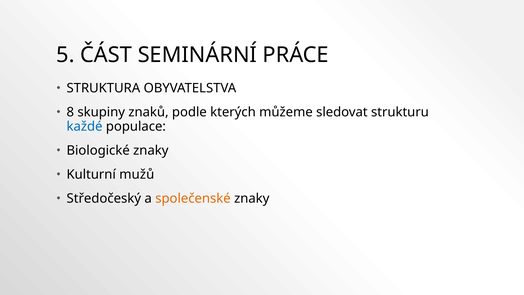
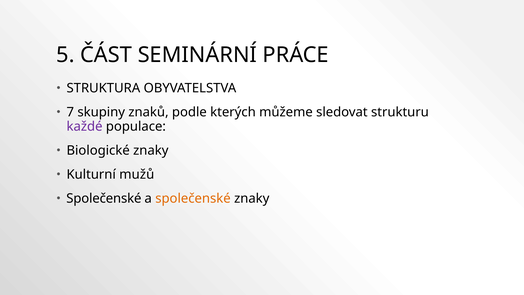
8: 8 -> 7 (70, 112)
každé colour: blue -> purple (85, 126)
Středočeský: Středočeský -> Společenské (104, 198)
